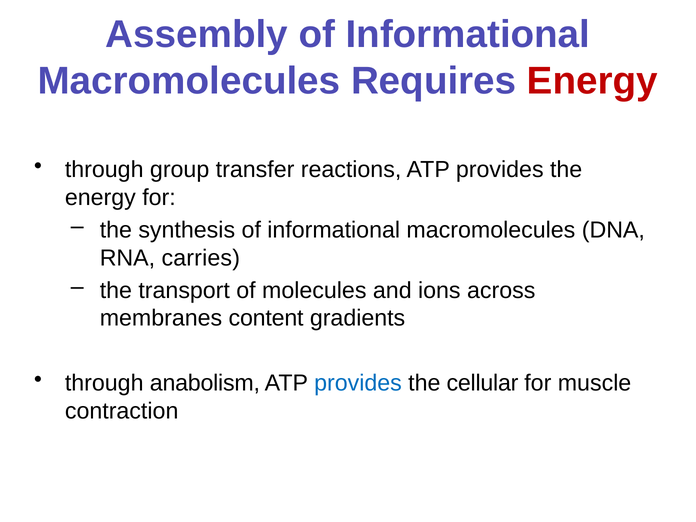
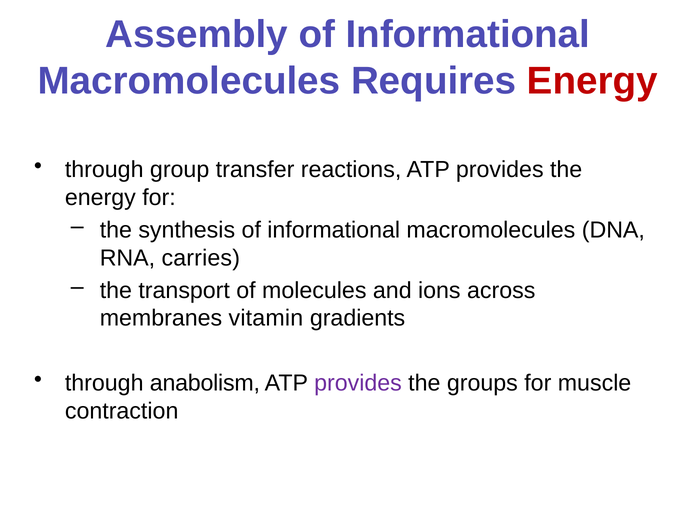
content: content -> vitamin (266, 318)
provides colour: blue -> purple (358, 383)
cellular: cellular -> groups (482, 383)
